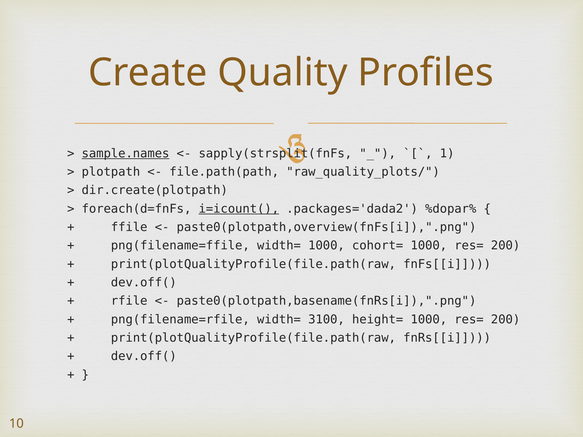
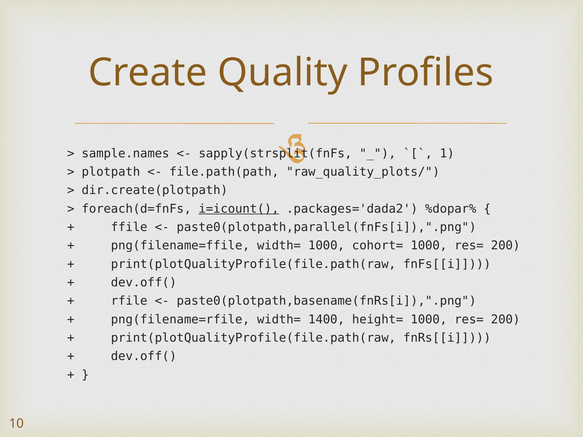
sample.names underline: present -> none (126, 154)
paste0(plotpath,overview(fnFs[i]),".png: paste0(plotpath,overview(fnFs[i]),".png -> paste0(plotpath,parallel(fnFs[i]),".png (326, 227)
3100: 3100 -> 1400 (326, 320)
